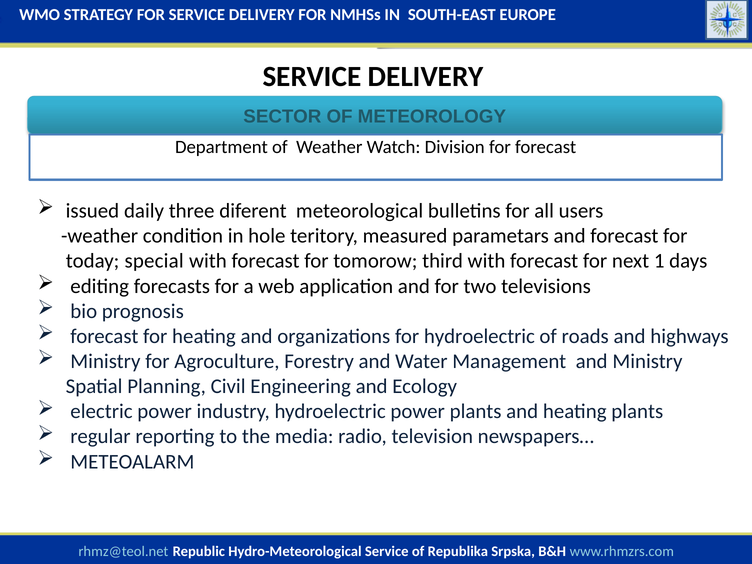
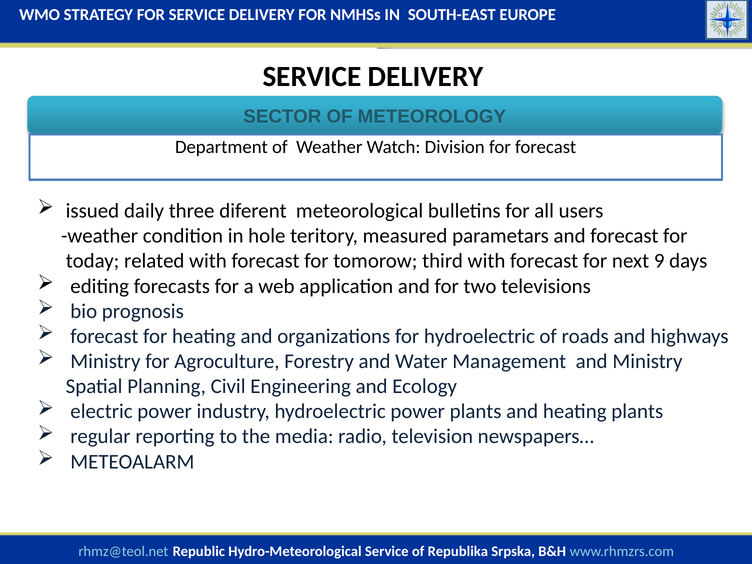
special: special -> related (154, 261)
1: 1 -> 9 (659, 261)
